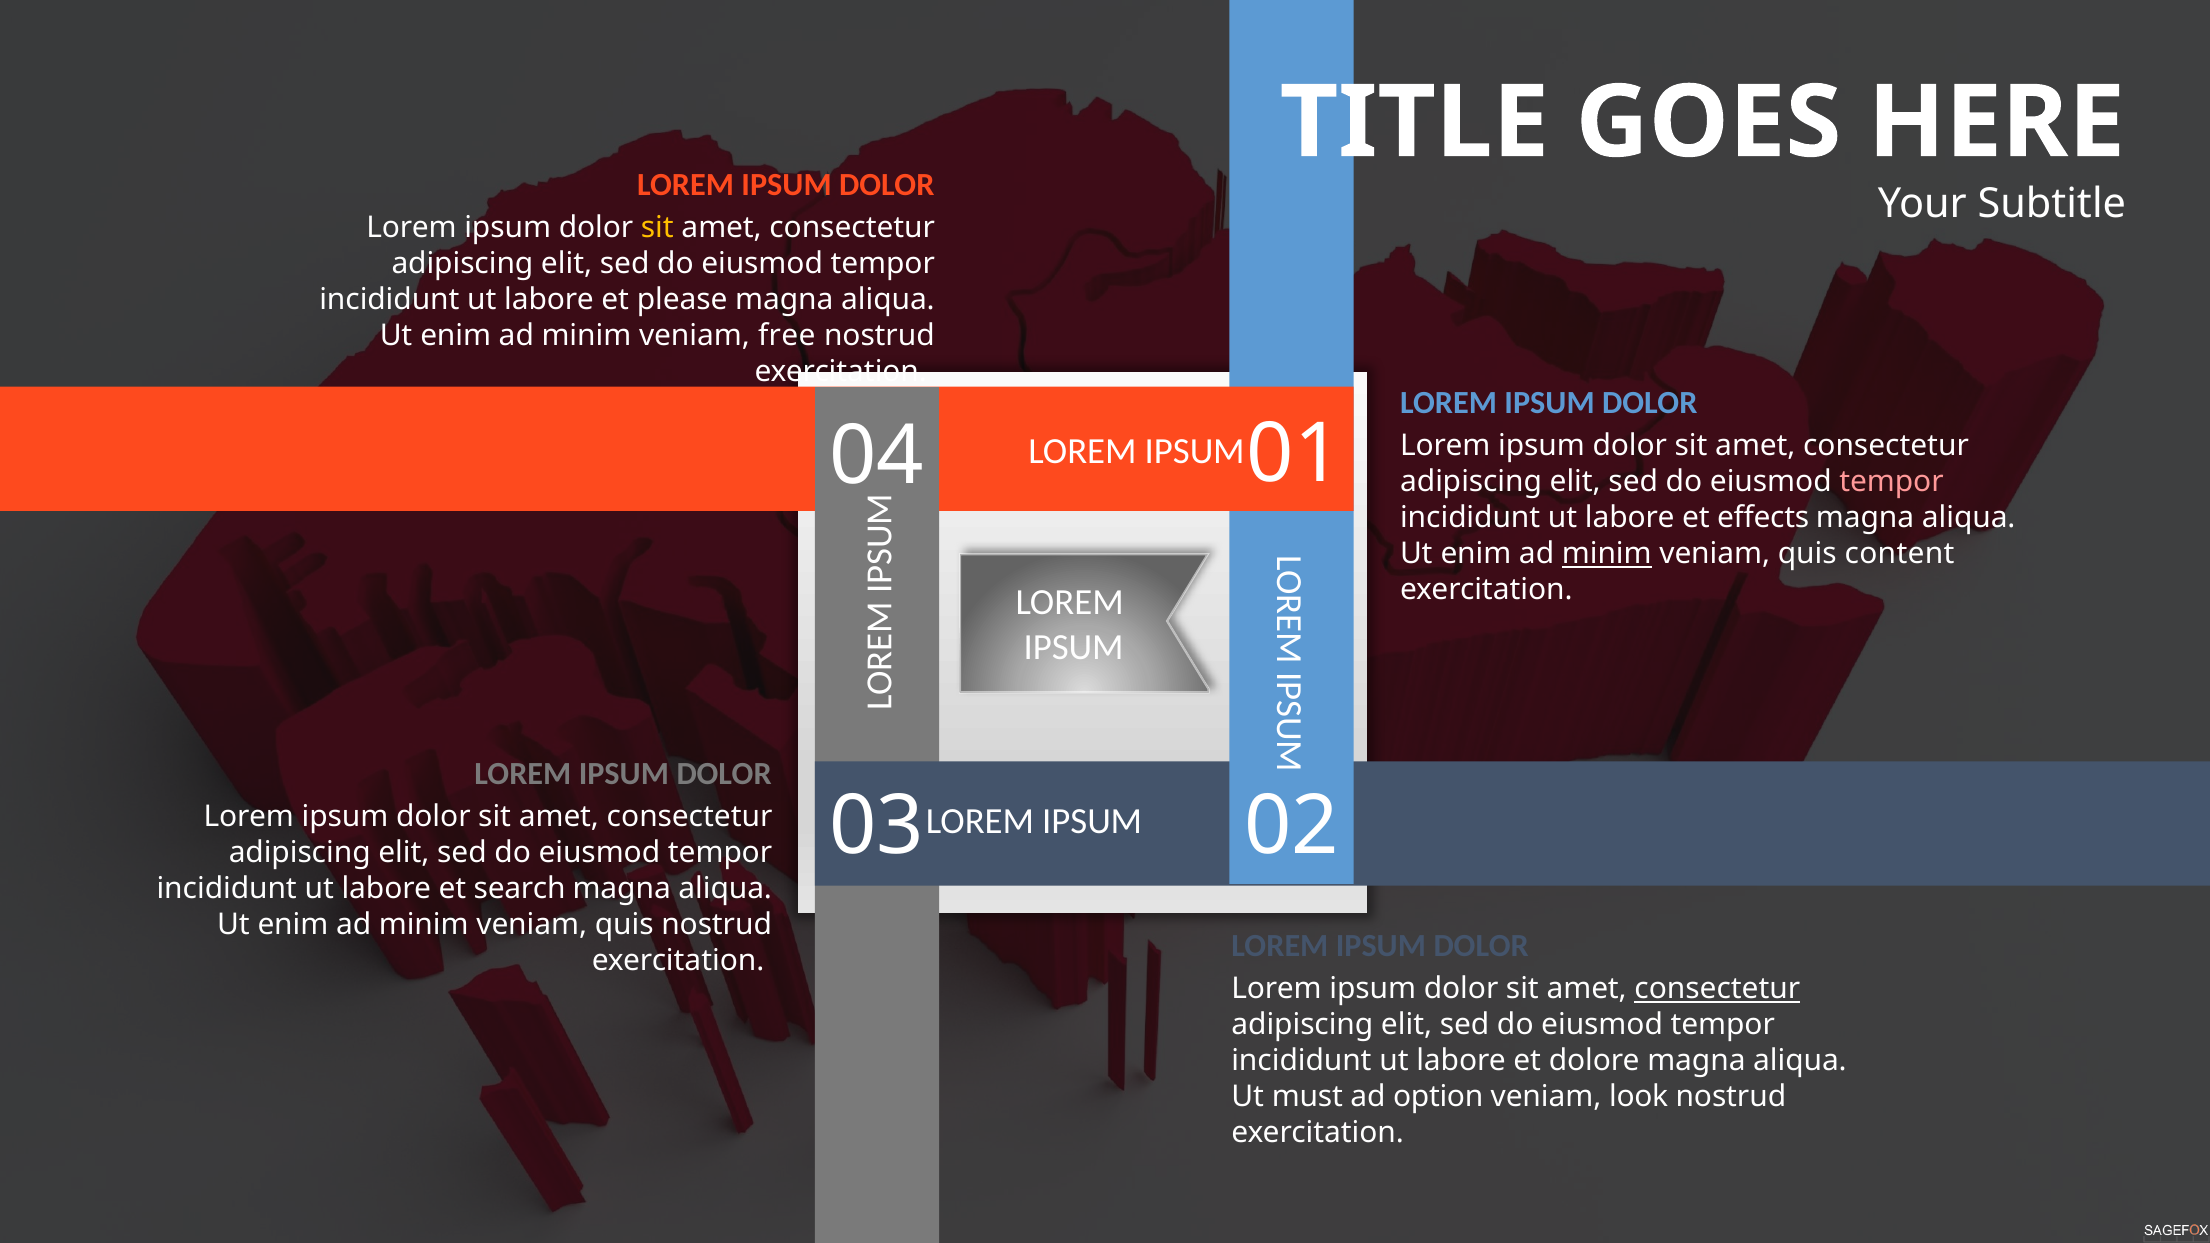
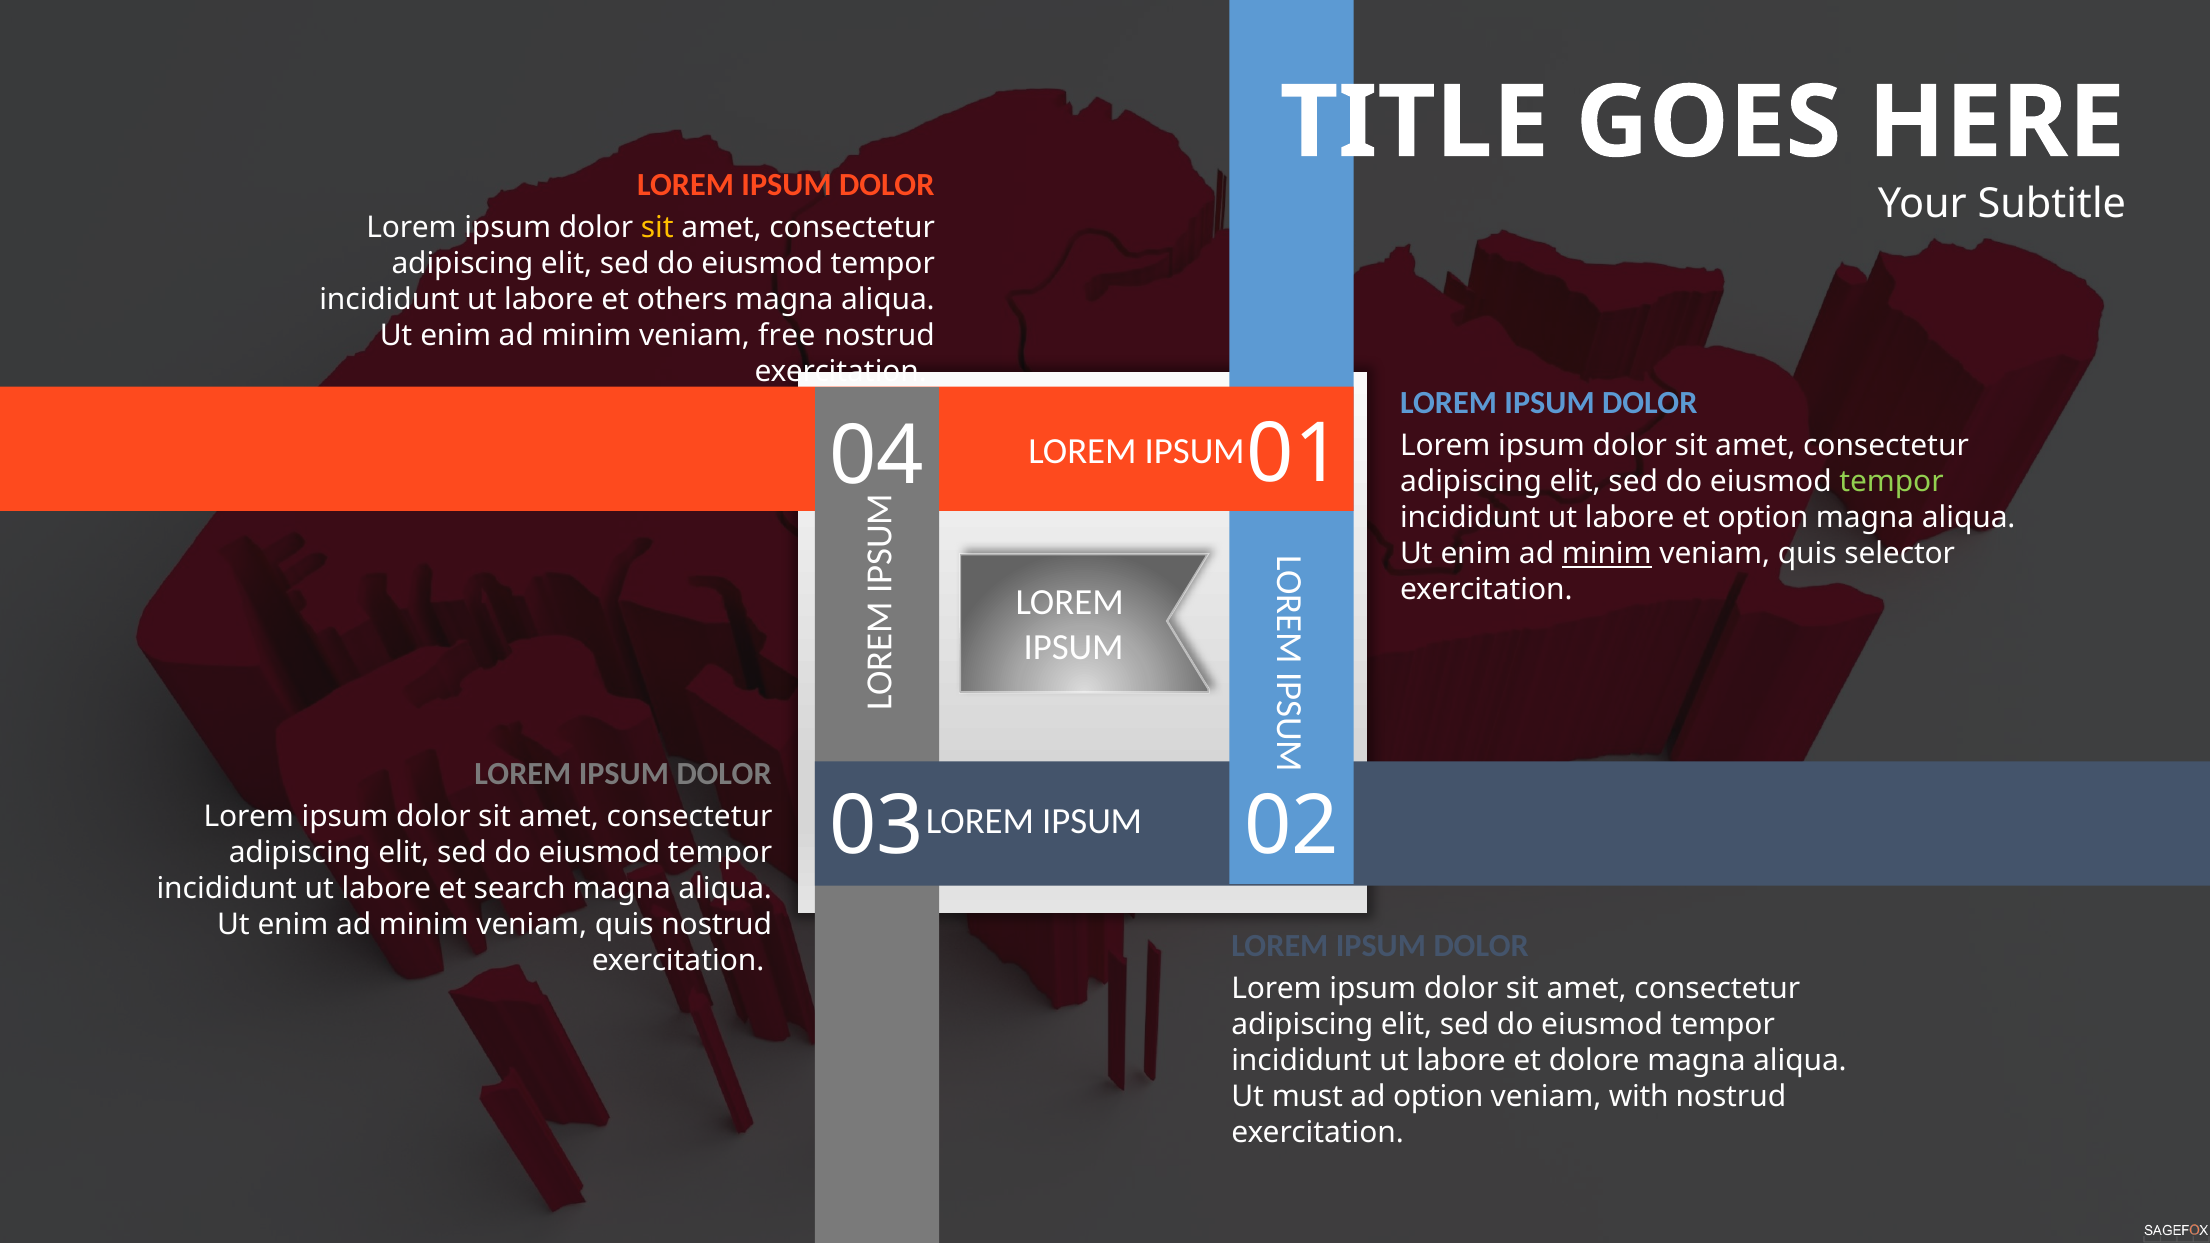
please: please -> others (682, 300)
tempor colour: pink -> light green (1891, 482)
et effects: effects -> option (1763, 518)
content: content -> selector (1900, 554)
consectetur underline: present -> none (1717, 989)
look: look -> with (1639, 1097)
